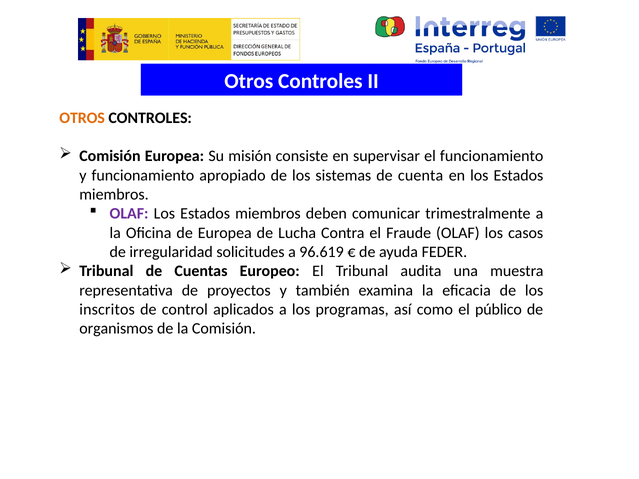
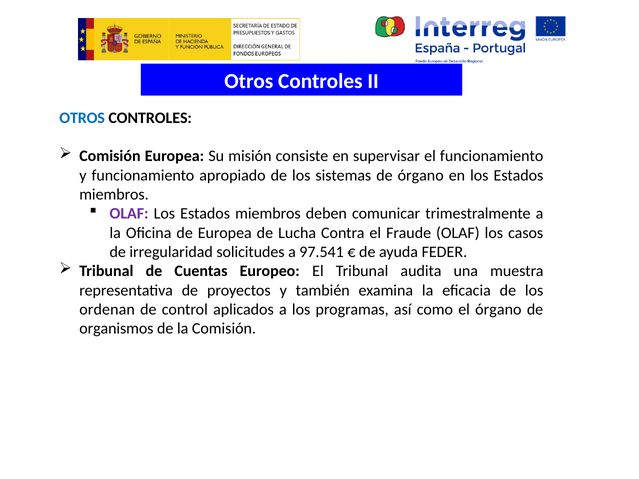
OTROS colour: orange -> blue (82, 118)
de cuenta: cuenta -> órgano (421, 175)
96.619: 96.619 -> 97.541 (322, 252)
inscritos: inscritos -> ordenan (107, 310)
el público: público -> órgano (498, 310)
